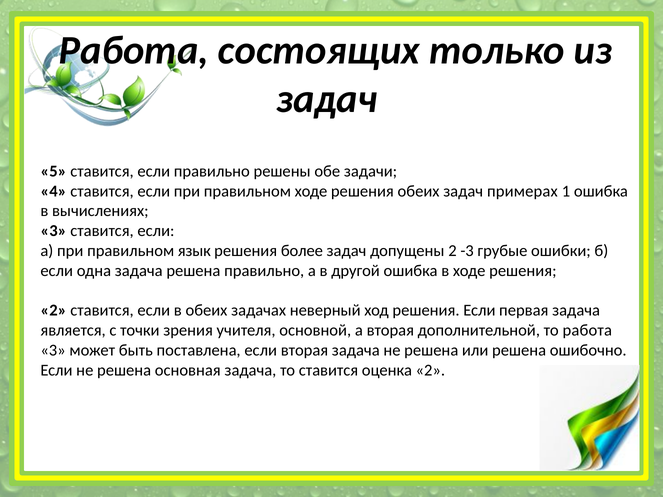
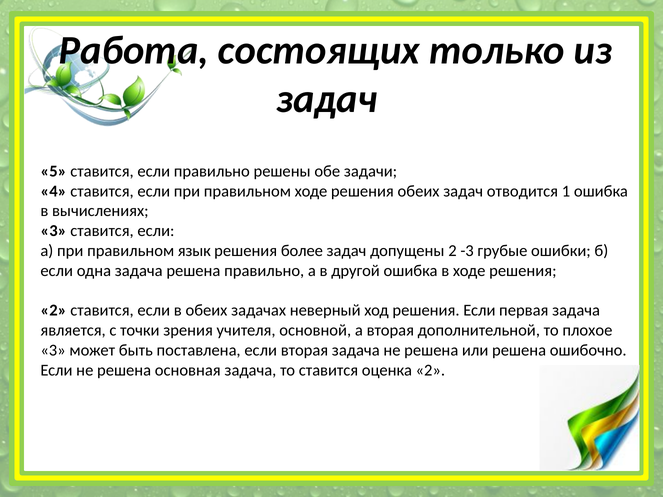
примерах: примерах -> отводится (522, 191)
то работа: работа -> плохое (587, 330)
